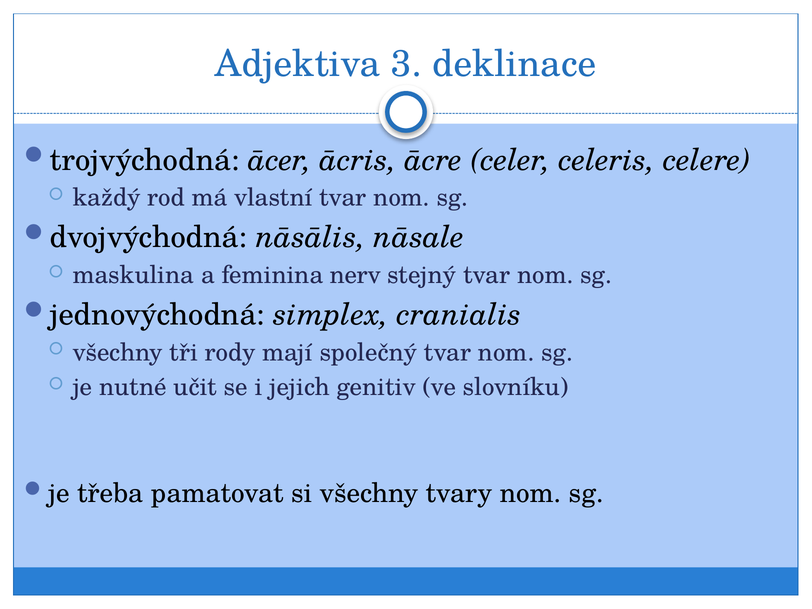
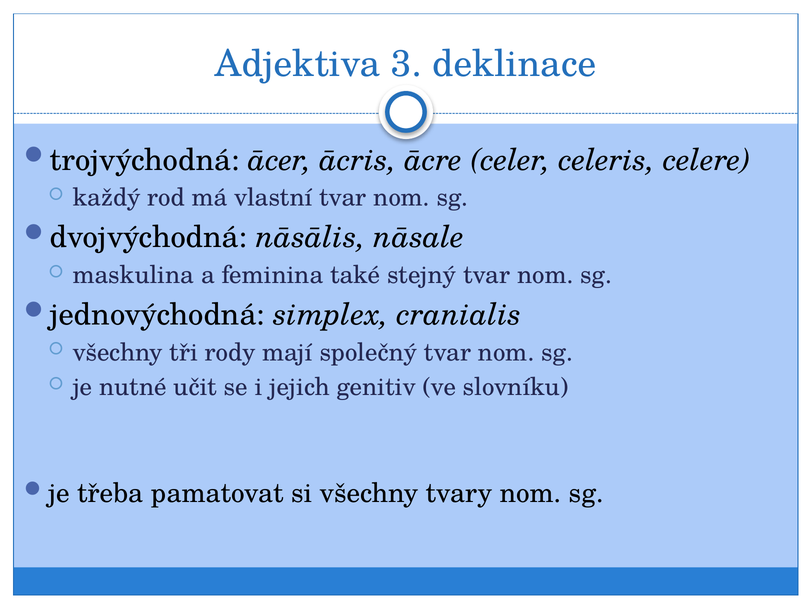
nerv: nerv -> také (355, 275)
